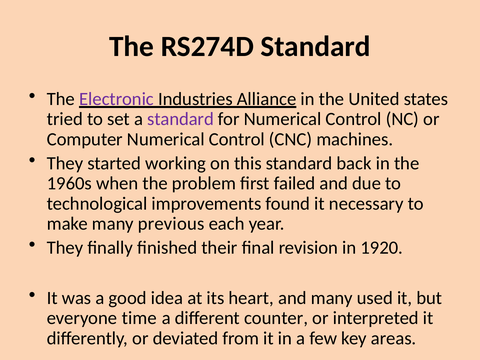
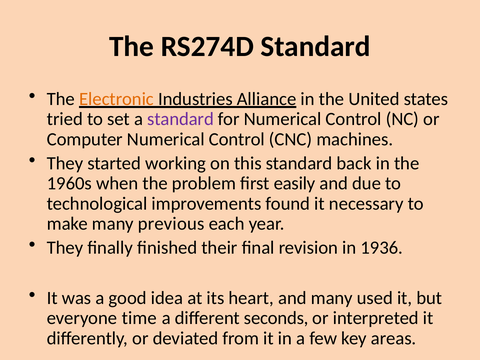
Electronic colour: purple -> orange (116, 99)
failed: failed -> easily (295, 183)
1920: 1920 -> 1936 (382, 248)
counter: counter -> seconds (276, 318)
